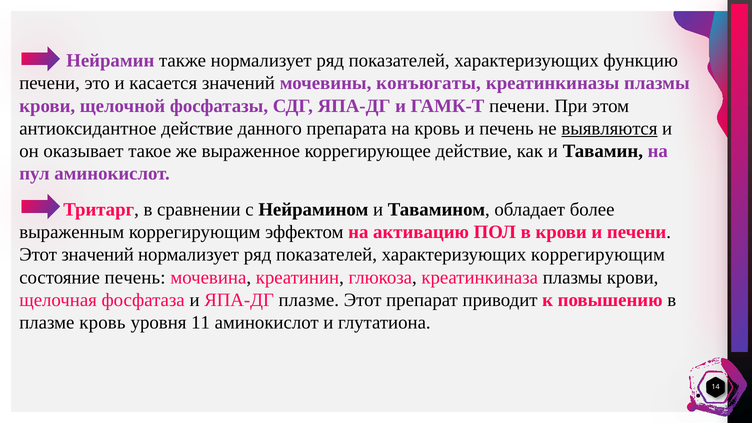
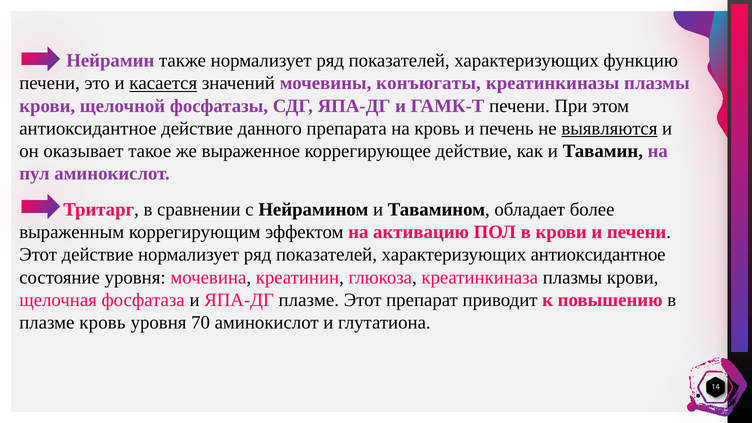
касается underline: none -> present (163, 83)
Этот значений: значений -> действие (98, 255)
характеризующих коррегирующим: коррегирующим -> антиоксидантное (598, 255)
состояние печень: печень -> уровня (135, 277)
11: 11 -> 70 (201, 322)
